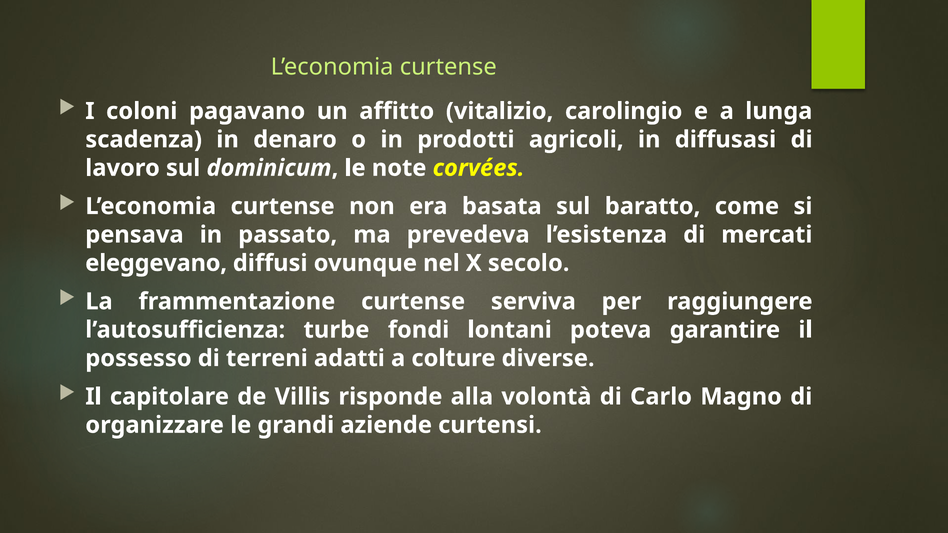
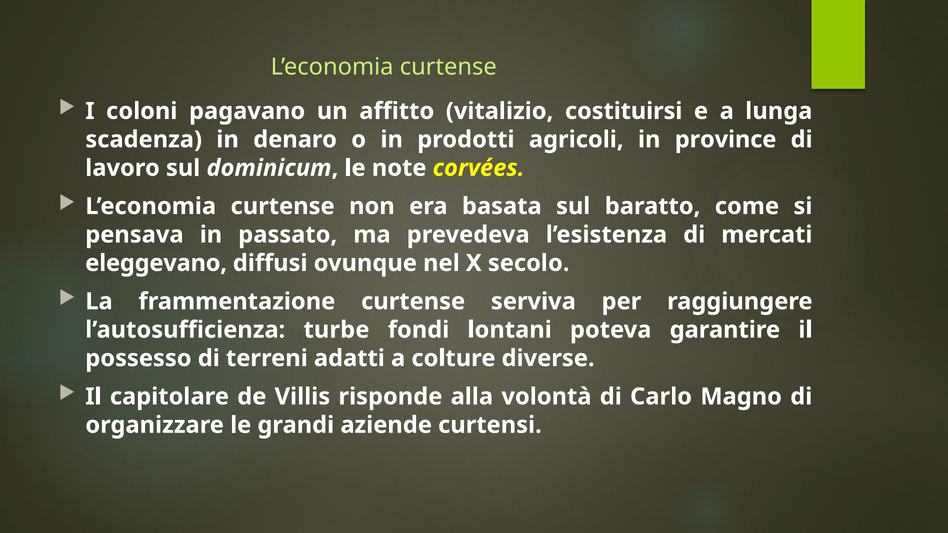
carolingio: carolingio -> costituirsi (624, 111)
diffusasi: diffusasi -> province (726, 140)
